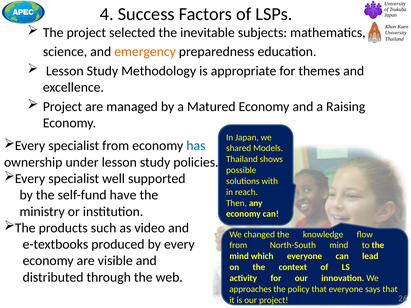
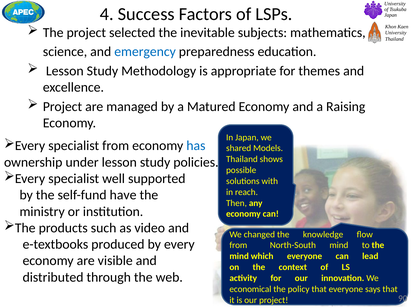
emergency colour: orange -> blue (145, 52)
approaches: approaches -> economical (250, 289)
26: 26 -> 90 (403, 299)
